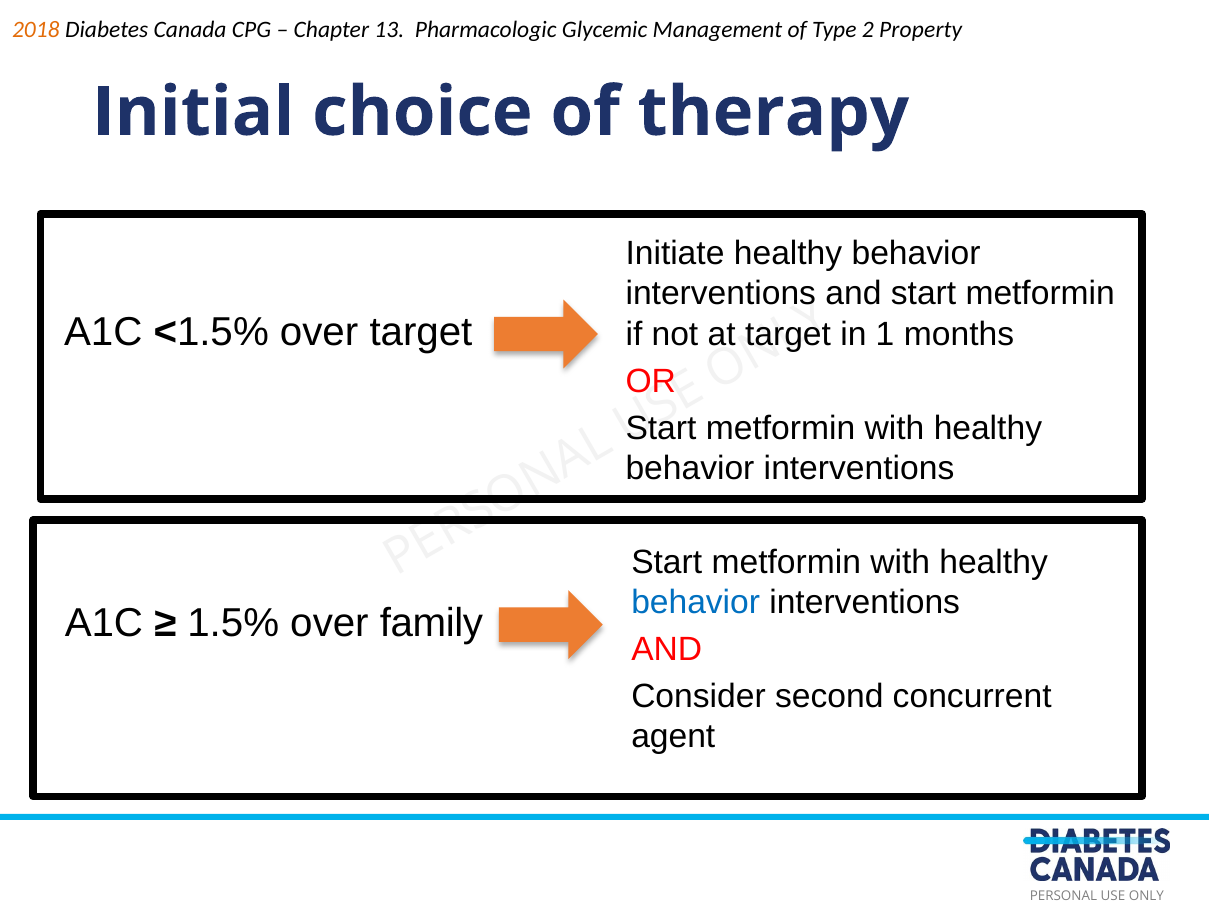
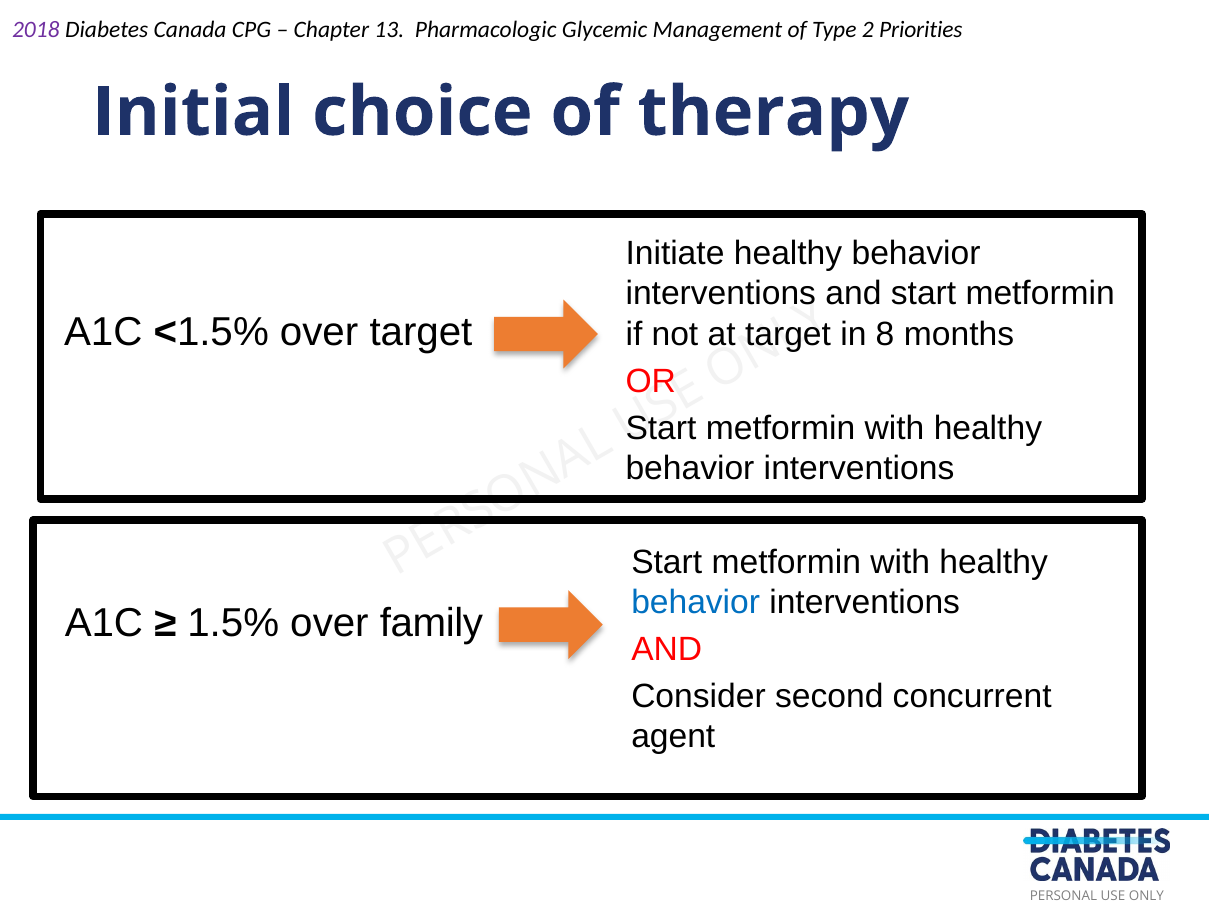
2018 colour: orange -> purple (36, 30)
Property: Property -> Priorities (921, 30)
1: 1 -> 8 (885, 334)
